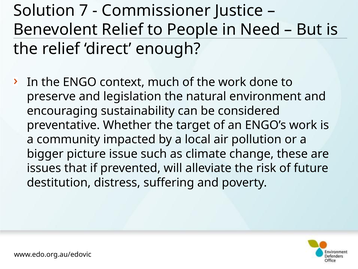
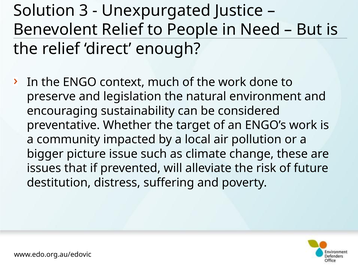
7: 7 -> 3 (84, 11)
Commissioner: Commissioner -> Unexpurgated (156, 11)
